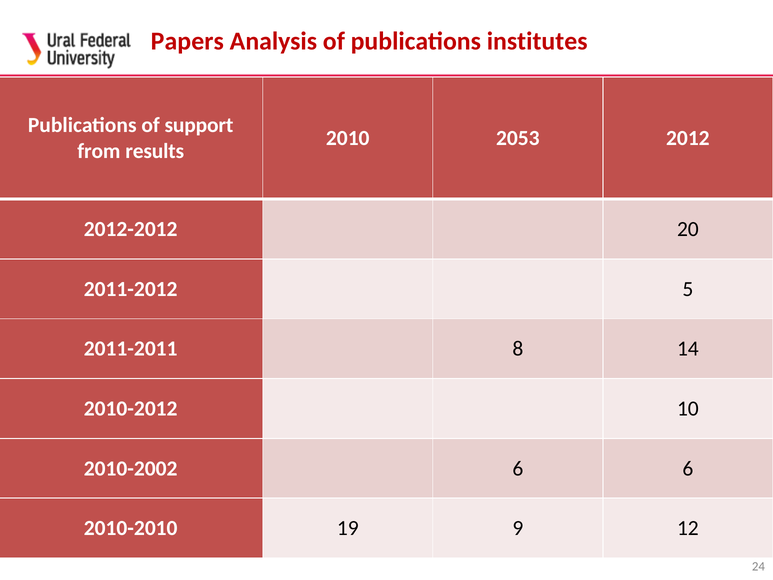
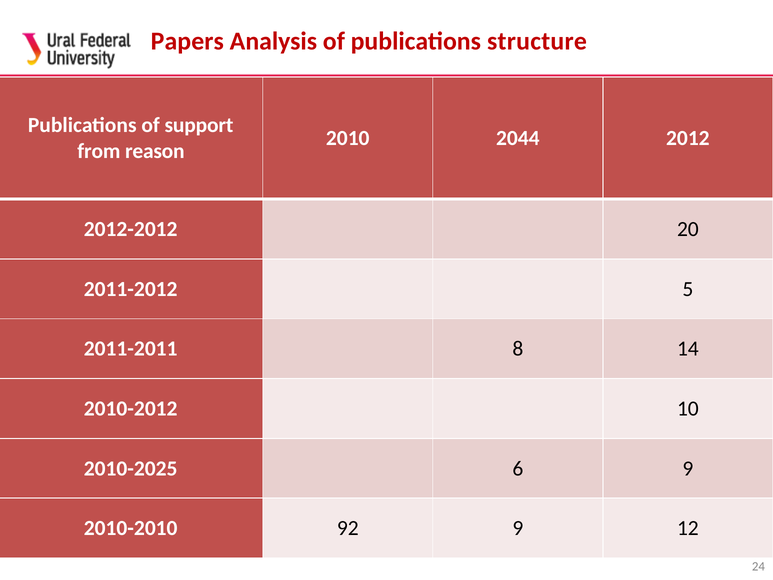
institutes: institutes -> structure (537, 41)
2053: 2053 -> 2044 (518, 138)
results: results -> reason (155, 151)
2010-2002: 2010-2002 -> 2010-2025 (131, 468)
6 6: 6 -> 9 (688, 468)
19: 19 -> 92 (348, 528)
